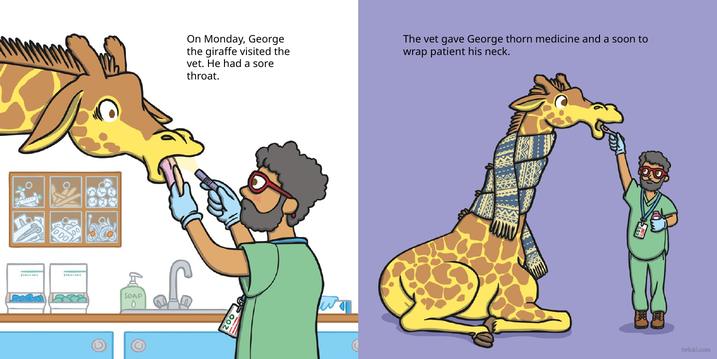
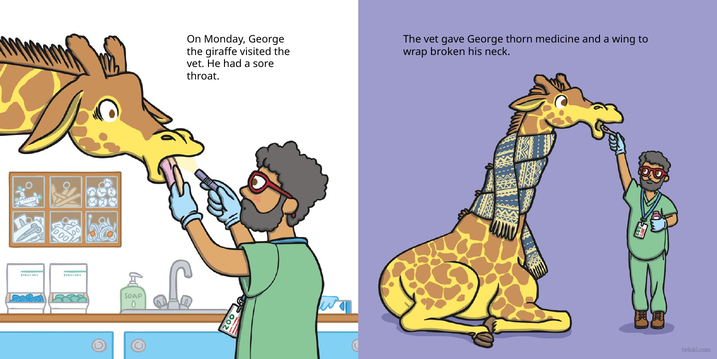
soon: soon -> wing (624, 39)
patient: patient -> broken (448, 52)
